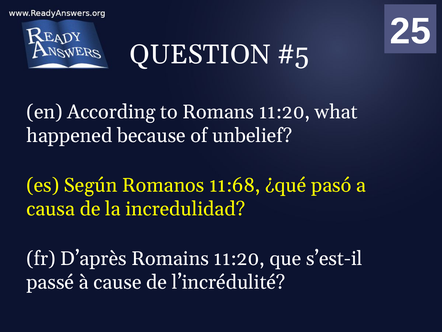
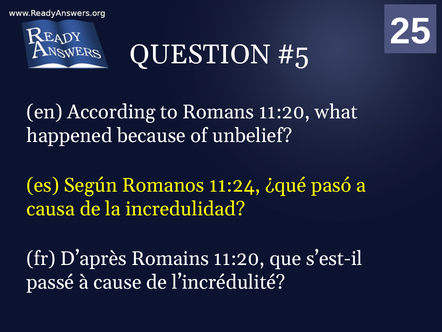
11:68: 11:68 -> 11:24 (235, 185)
